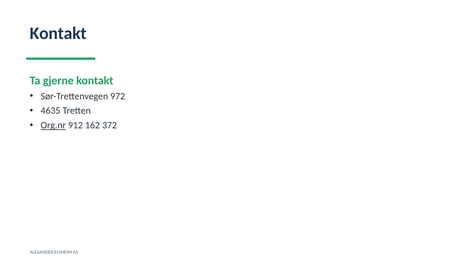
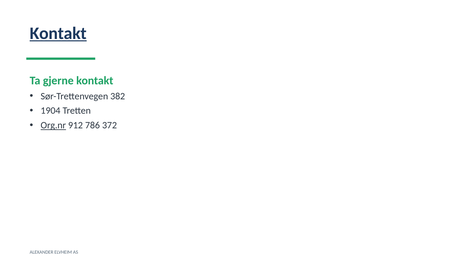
Kontakt underline: none -> present (58, 33)
972: 972 -> 382 (118, 96)
4635: 4635 -> 1904 (51, 111)
162: 162 -> 786 (93, 125)
